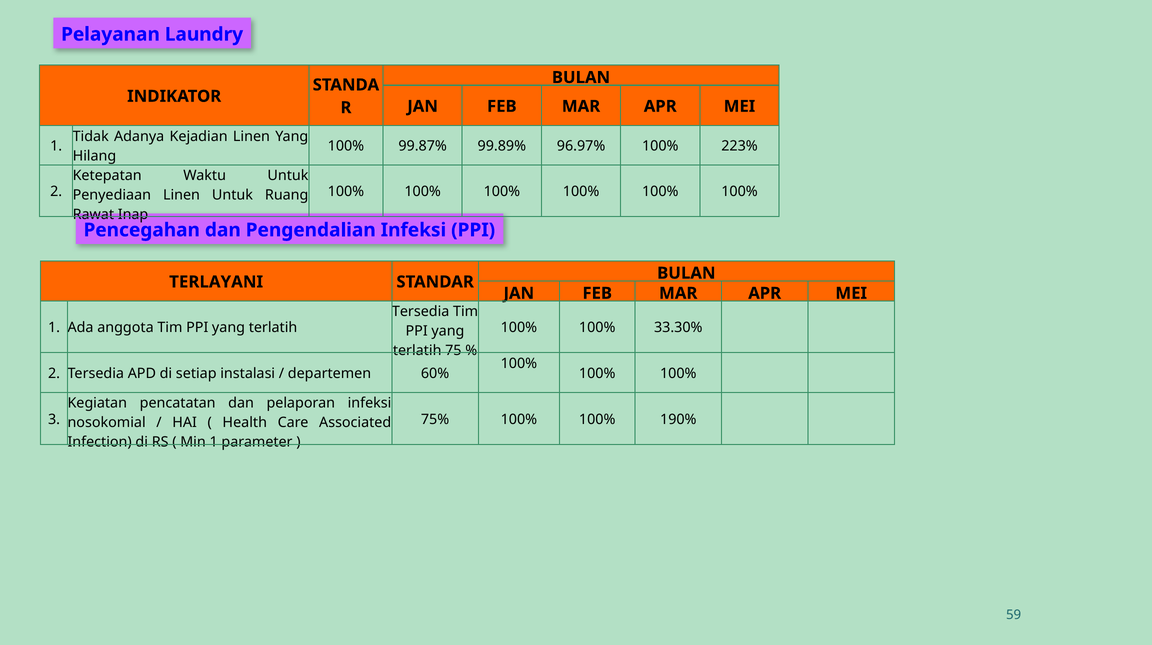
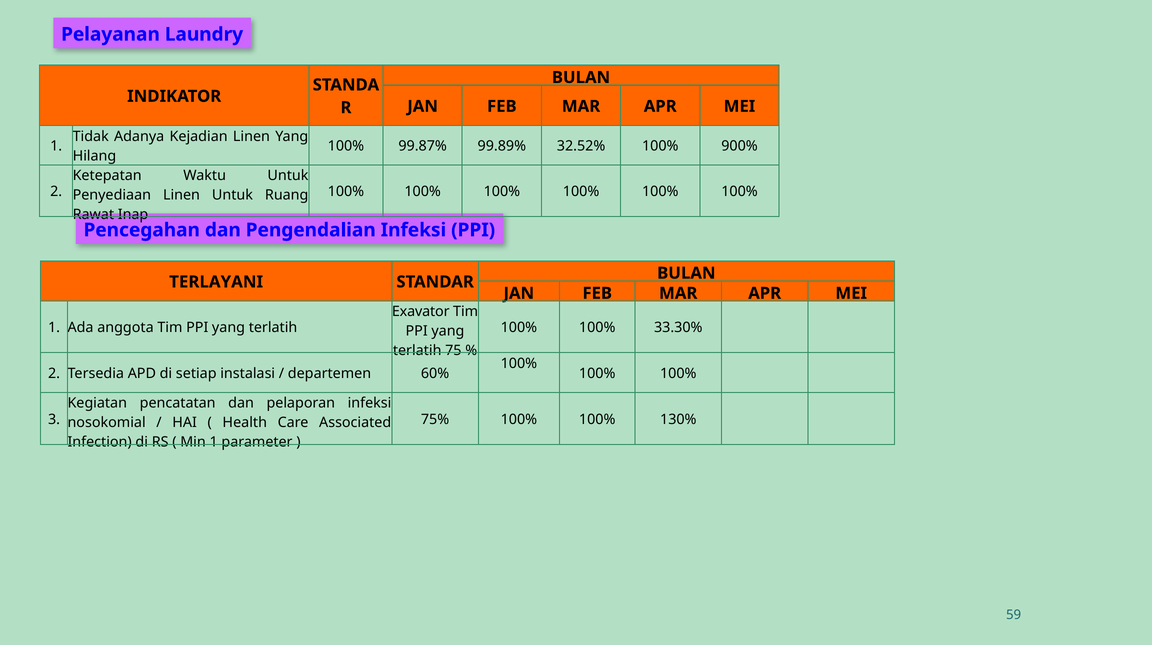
96.97%: 96.97% -> 32.52% (581, 146)
223%: 223% -> 900% (740, 146)
Tersedia: Tersedia -> Exavator (421, 312)
190%: 190% -> 130% (678, 420)
